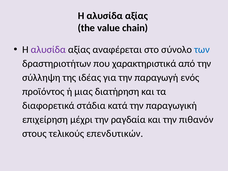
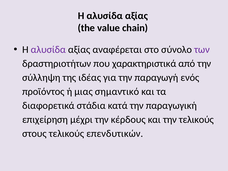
των colour: blue -> purple (202, 50)
διατήρηση: διατήρηση -> σημαντικό (117, 92)
ραγδαία: ραγδαία -> κέρδους (128, 120)
την πιθανόν: πιθανόν -> τελικούς (196, 120)
